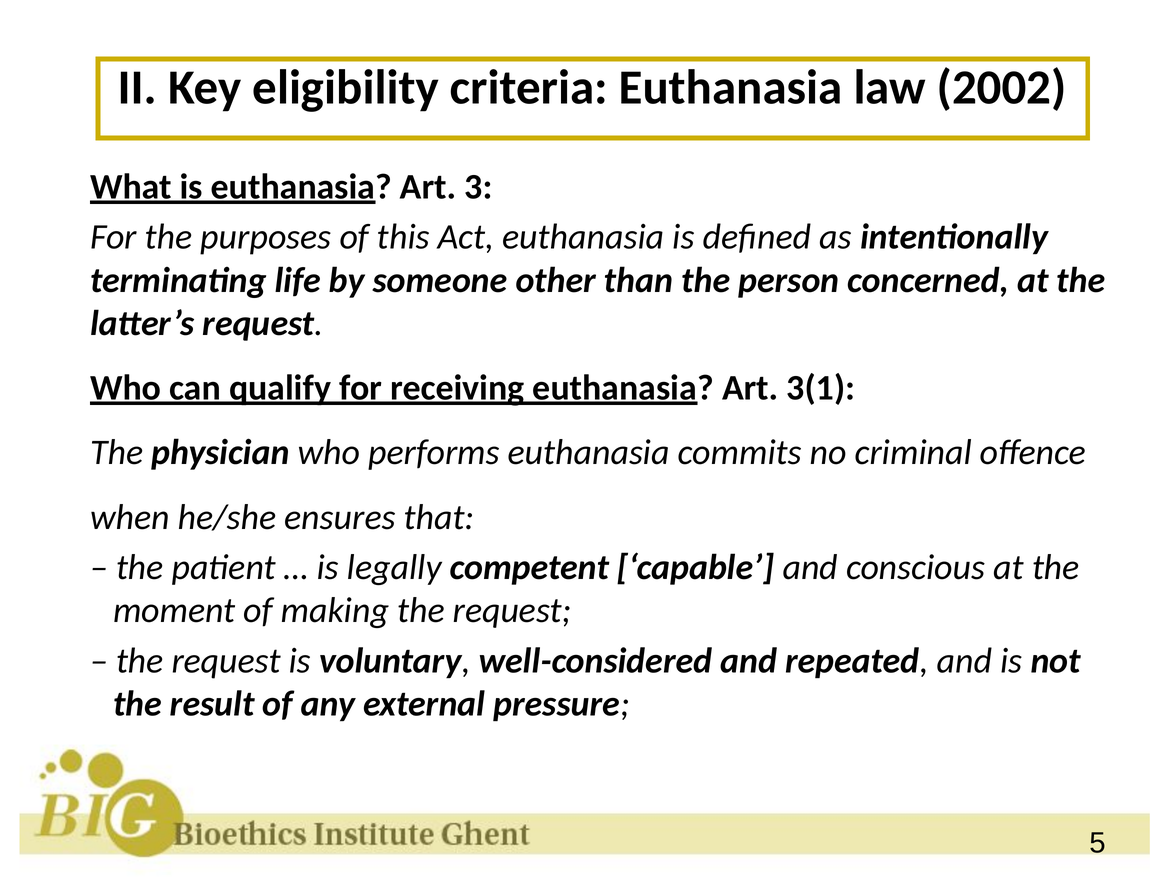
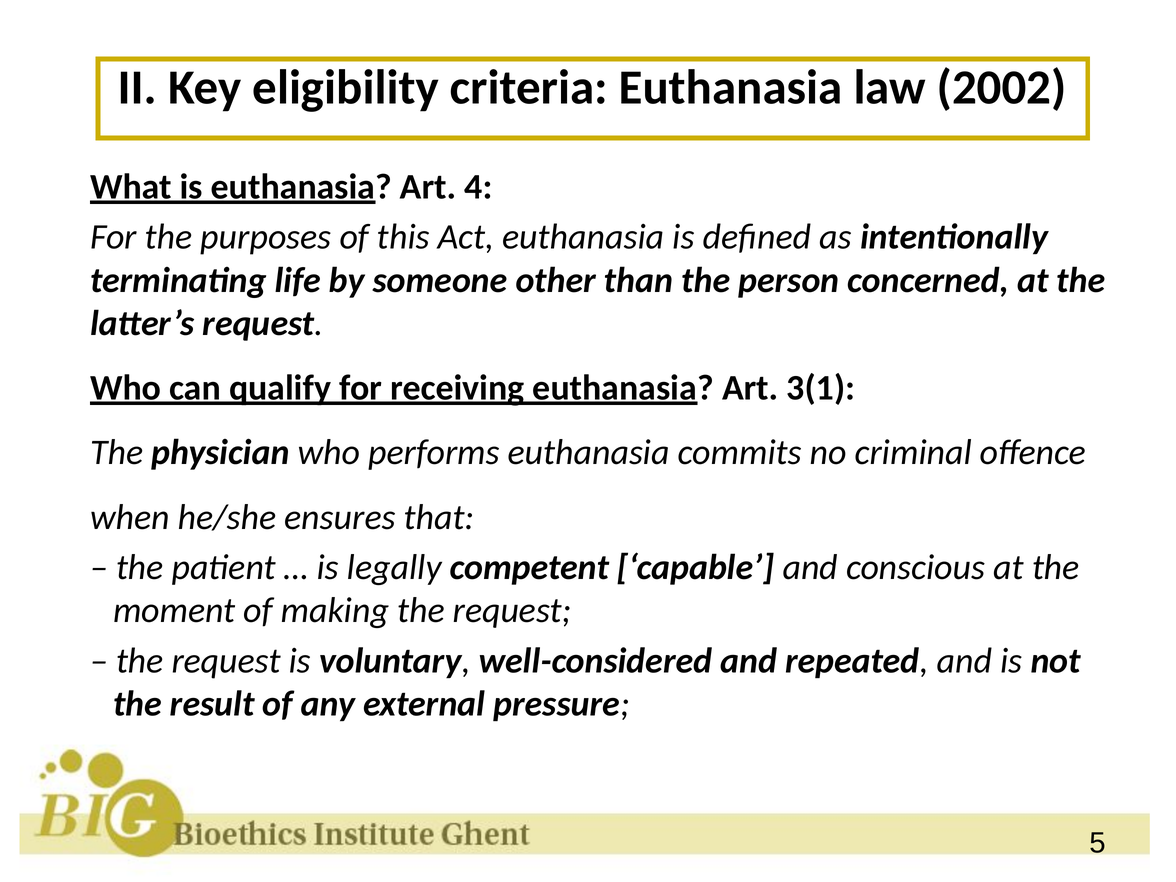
3: 3 -> 4 (478, 187)
